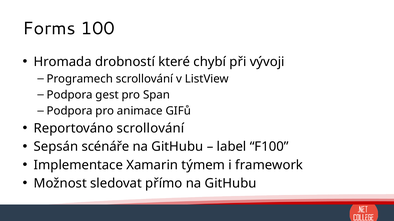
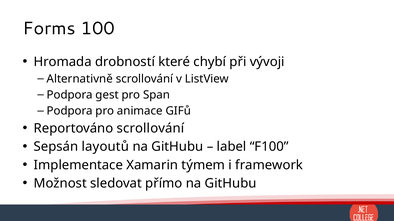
Programech: Programech -> Alternativně (80, 79)
scénáře: scénáře -> layoutů (105, 147)
